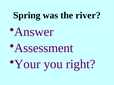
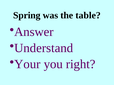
river: river -> table (88, 15)
Assessment: Assessment -> Understand (44, 48)
